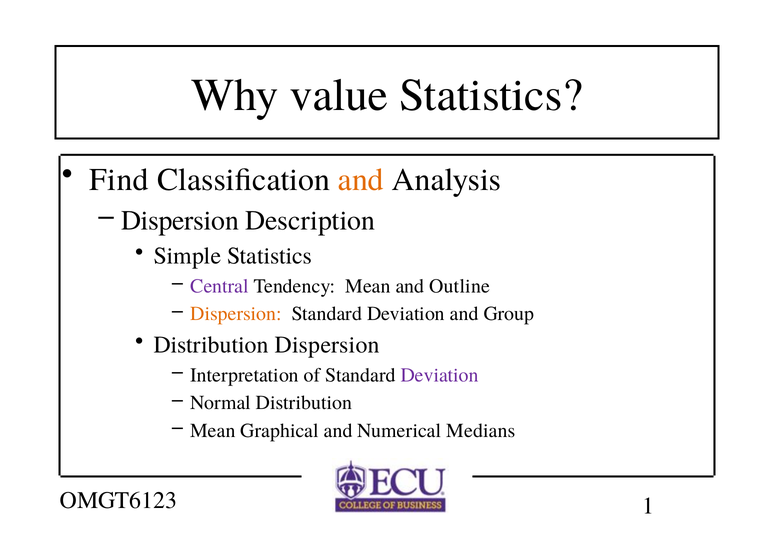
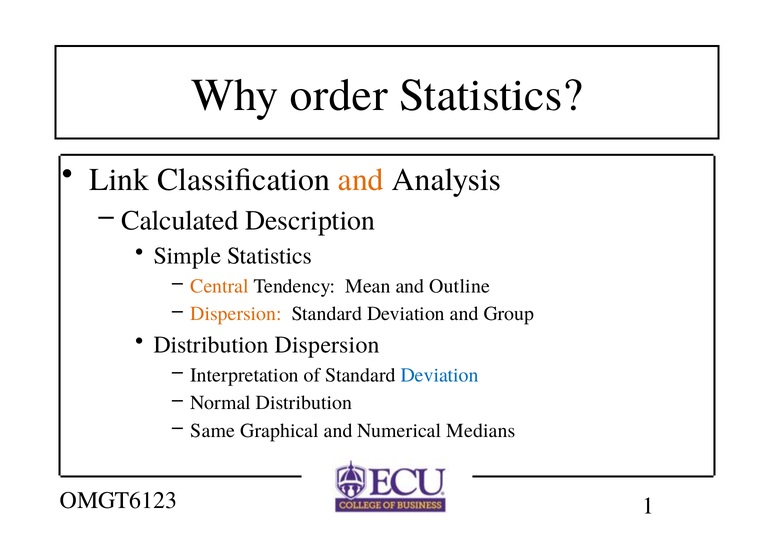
value: value -> order (339, 95)
Find: Find -> Link (119, 180)
Dispersion: Dispersion -> Calculated (180, 221)
Central colour: purple -> orange (220, 286)
Deviation colour: purple -> blue (440, 375)
Mean: Mean -> Same (213, 430)
